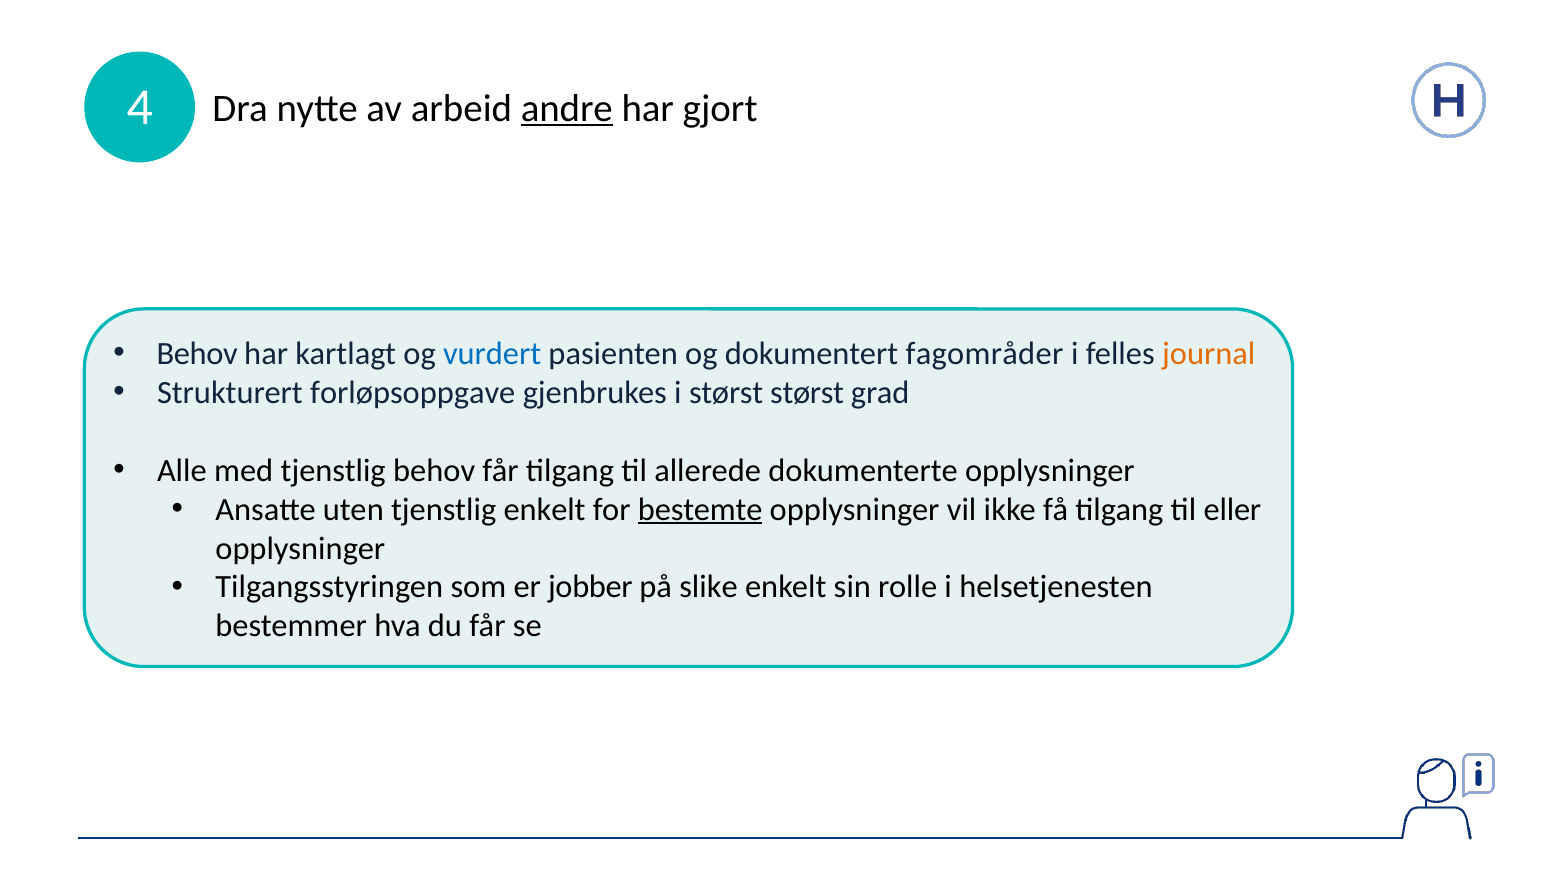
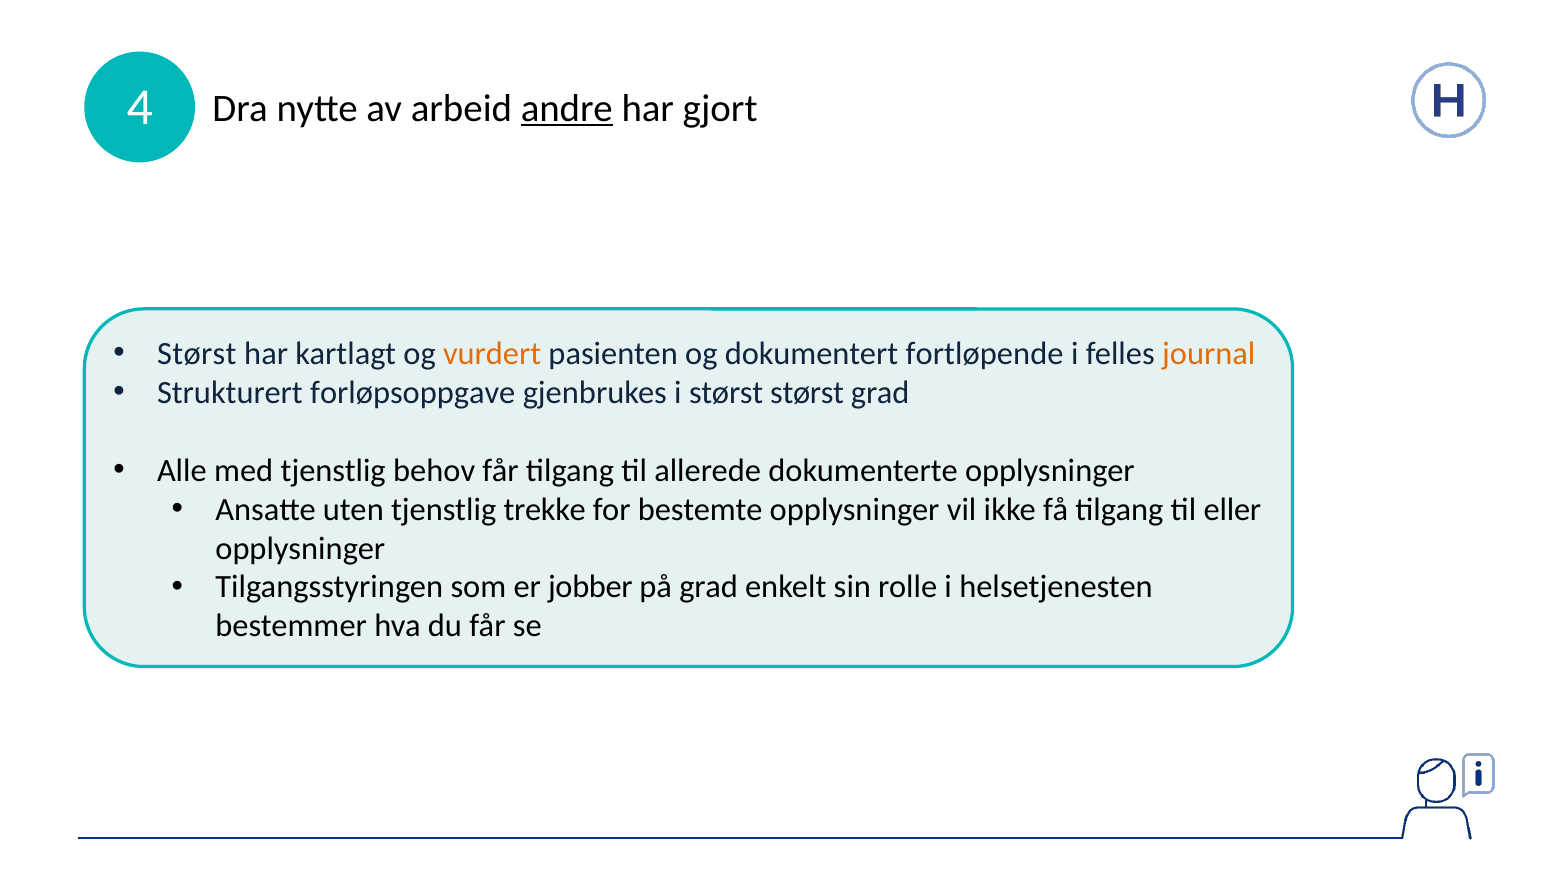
Behov: Behov -> Størst (197, 354)
vurdert colour: blue -> orange (492, 354)
fagområder: fagområder -> fortløpende (985, 354)
tjenstlig enkelt: enkelt -> trekke (545, 510)
bestemte underline: present -> none (700, 510)
på slike: slike -> grad (709, 587)
